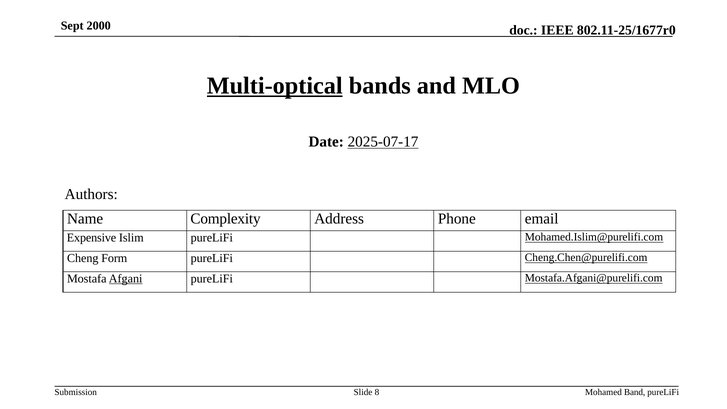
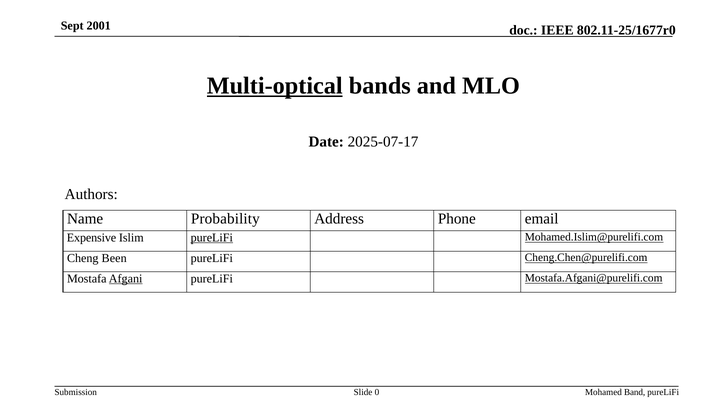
2000: 2000 -> 2001 (99, 26)
2025-07-17 underline: present -> none (383, 142)
Complexity: Complexity -> Probability (225, 219)
pureLiFi underline: none -> present (212, 238)
Form: Form -> Been (114, 258)
8: 8 -> 0 (377, 392)
